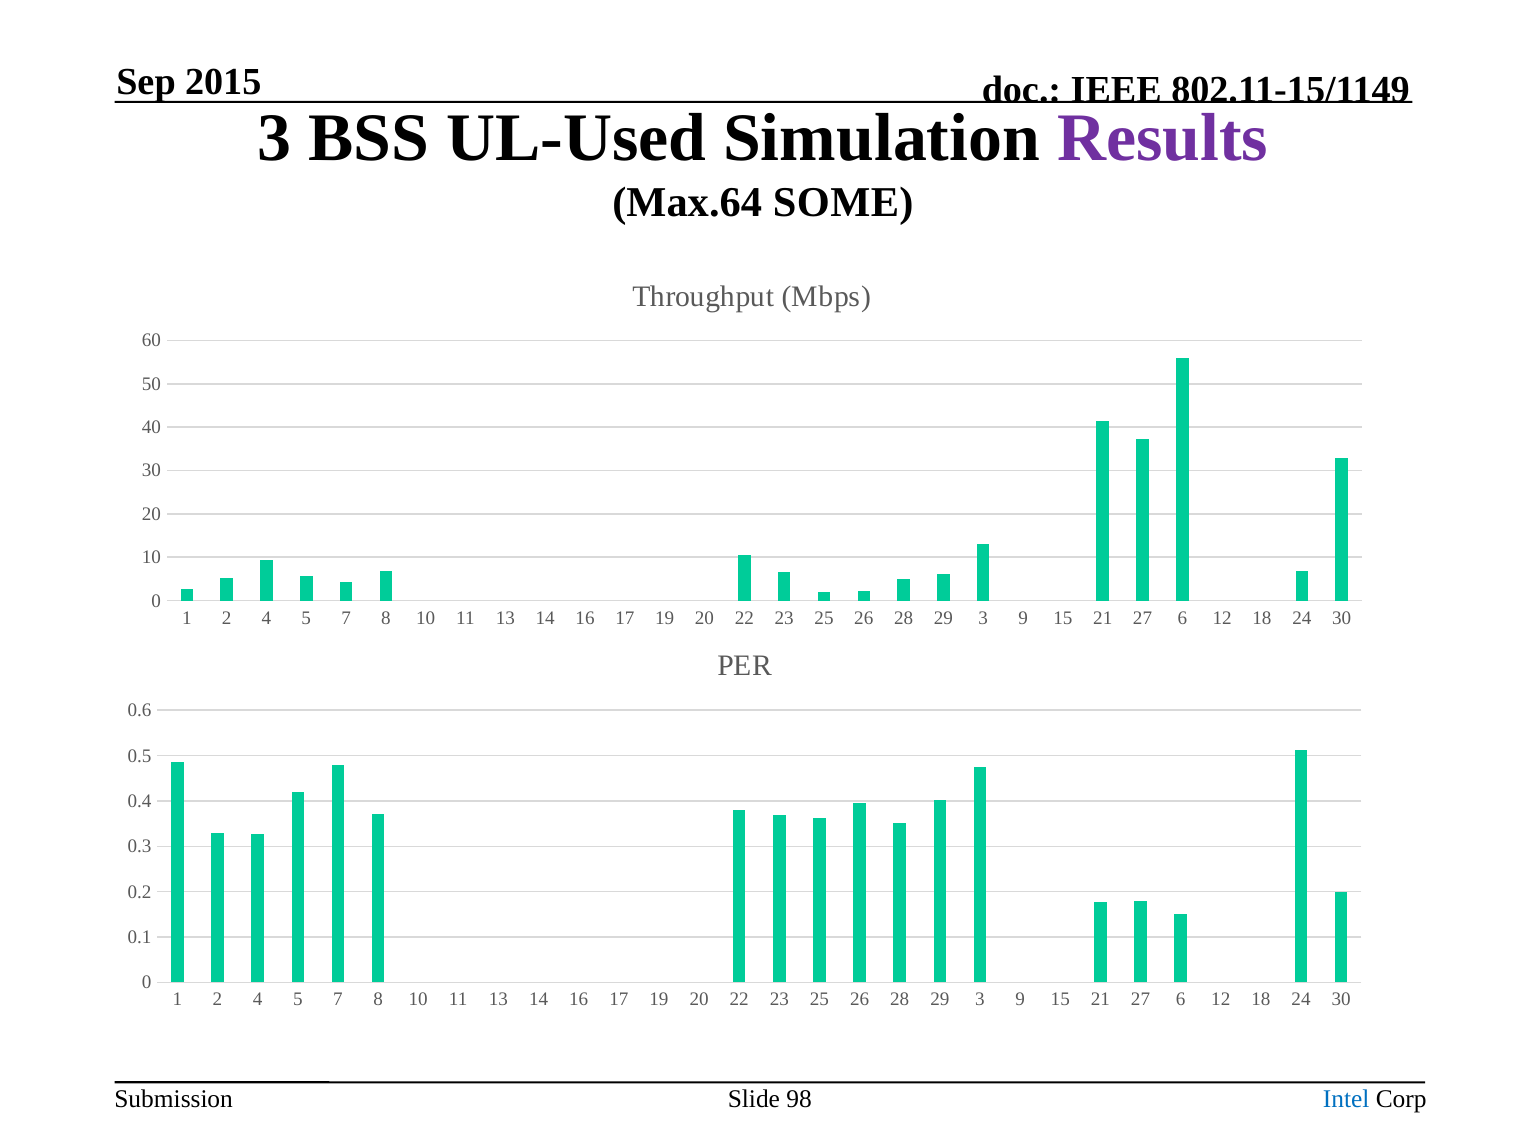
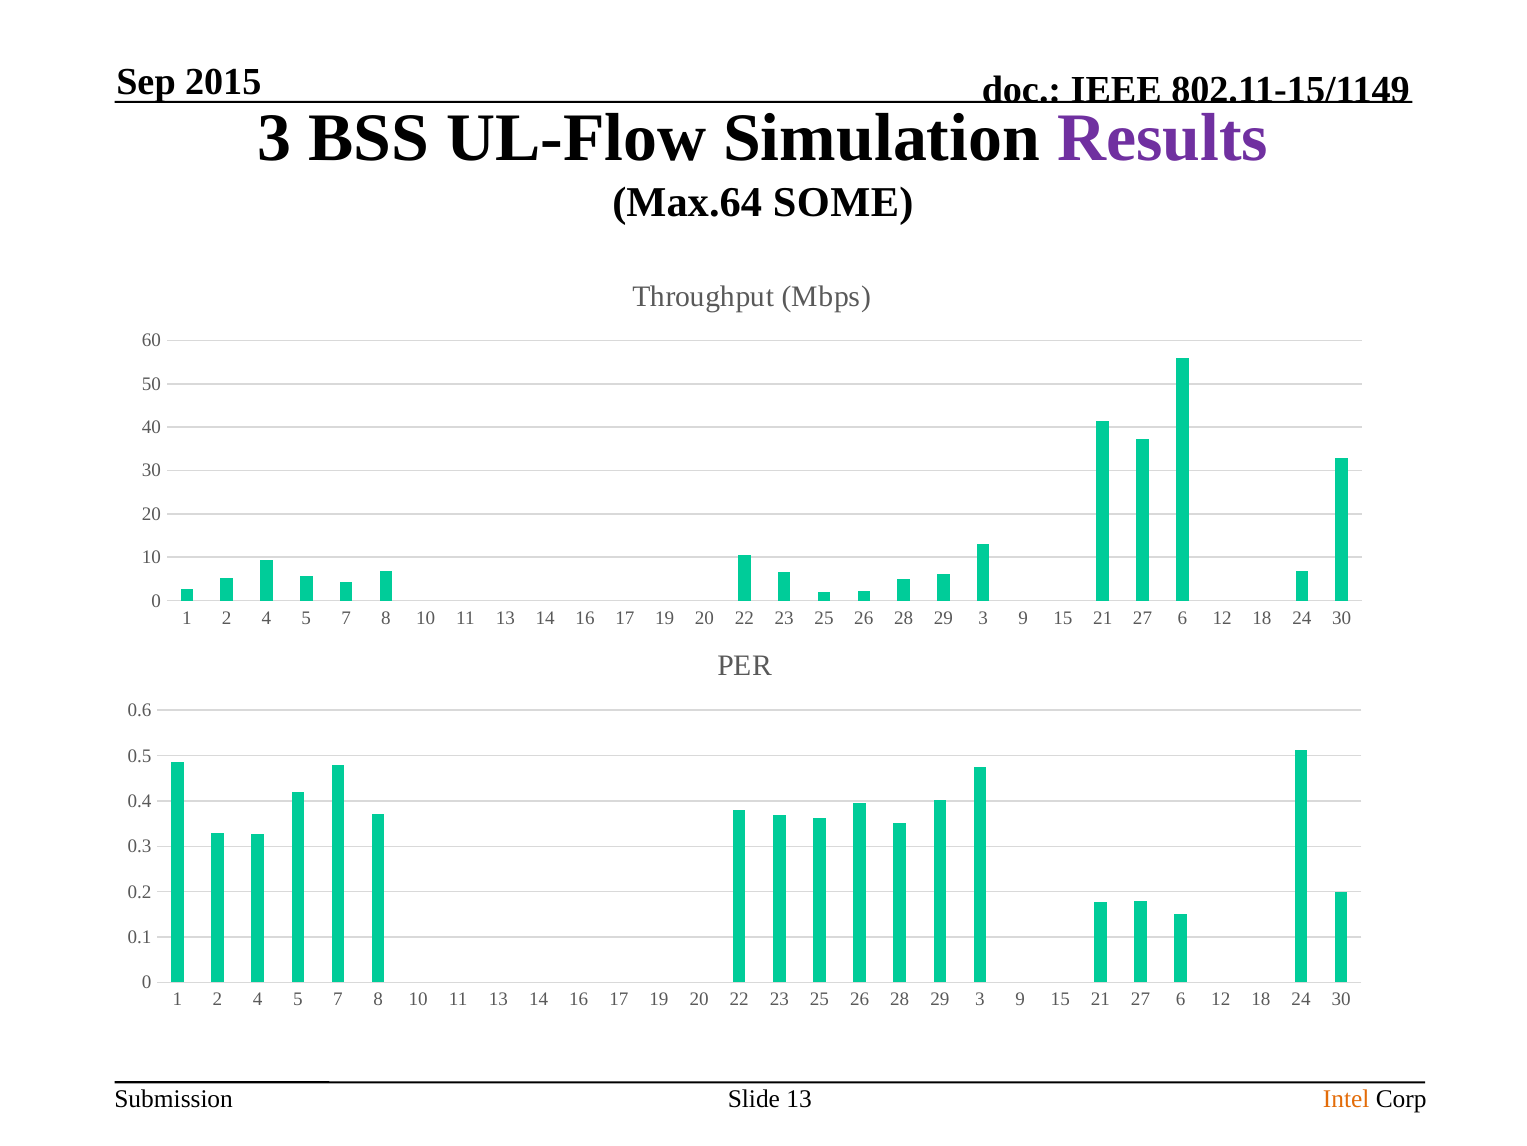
UL-Used: UL-Used -> UL-Flow (576, 138)
Slide 98: 98 -> 13 (799, 1098)
Intel colour: blue -> orange (1346, 1098)
